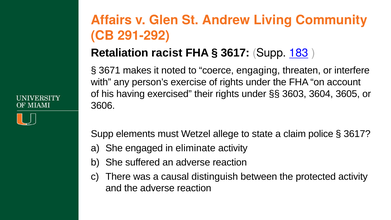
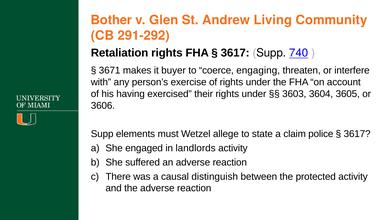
Affairs: Affairs -> Bother (111, 20)
Retaliation racist: racist -> rights (167, 53)
183: 183 -> 740 (299, 53)
noted: noted -> buyer (174, 70)
eliminate: eliminate -> landlords (196, 148)
